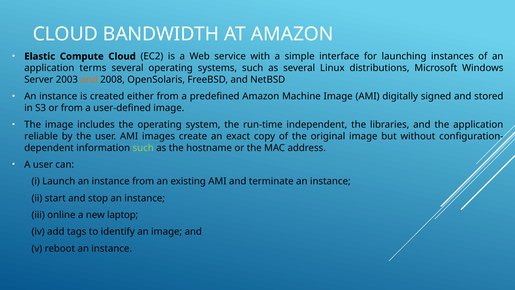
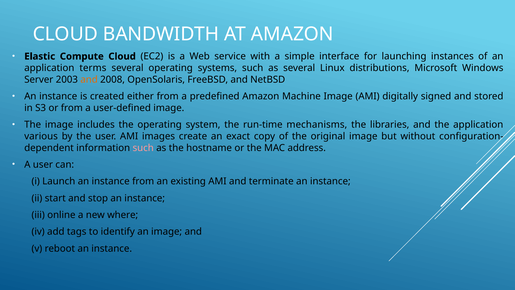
independent: independent -> mechanisms (317, 125)
reliable: reliable -> various (41, 136)
such colour: light green -> pink (143, 148)
laptop: laptop -> where (123, 215)
